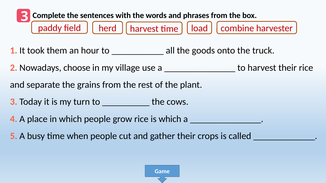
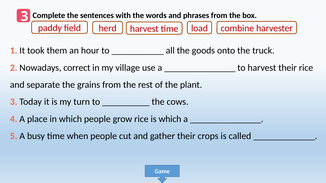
choose: choose -> correct (77, 68)
